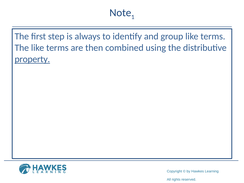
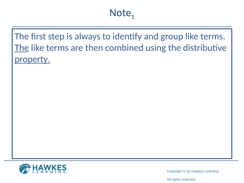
The underline: none -> present (22, 48)
